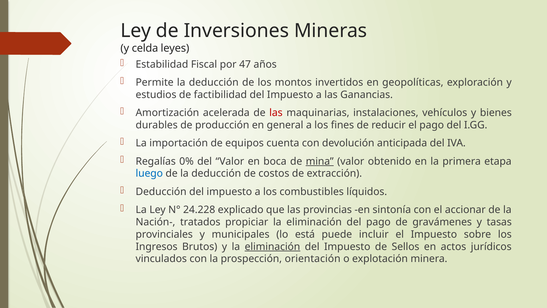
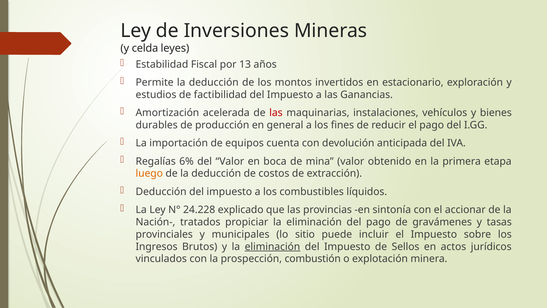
47: 47 -> 13 (245, 64)
geopolíticas: geopolíticas -> estacionario (413, 82)
0%: 0% -> 6% (187, 161)
mina underline: present -> none (320, 161)
luego colour: blue -> orange (149, 173)
está: está -> sitio (305, 234)
orientación: orientación -> combustión (313, 259)
